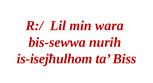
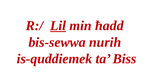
Lil underline: none -> present (58, 26)
wara: wara -> ħadd (109, 26)
is-isejħulhom: is-isejħulhom -> is-quddiemek (54, 58)
